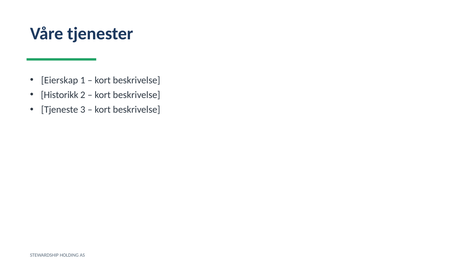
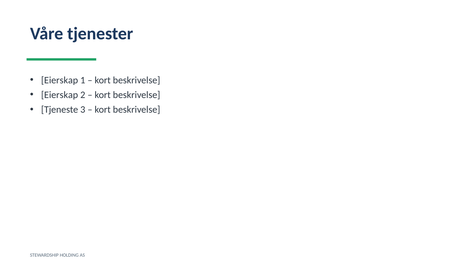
Historikk: Historikk -> Eierskap (60, 95)
